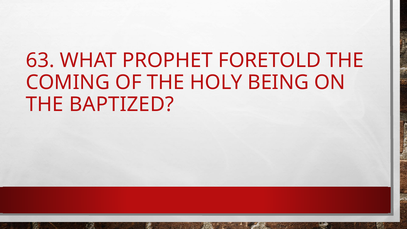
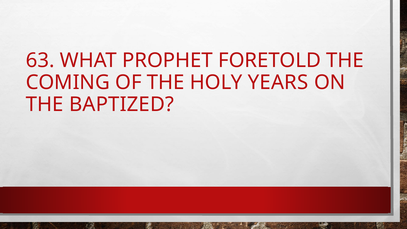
BEING: BEING -> YEARS (278, 82)
